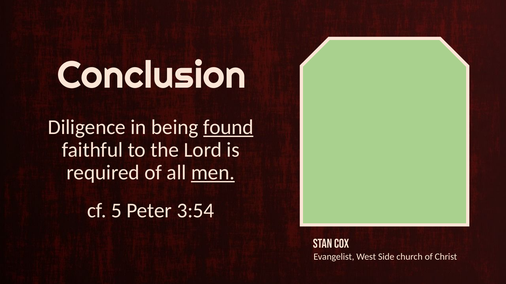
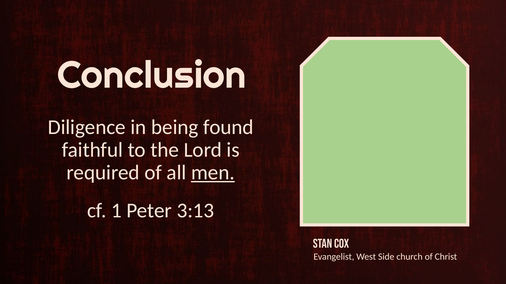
found underline: present -> none (228, 128)
5: 5 -> 1 (116, 211)
3:54: 3:54 -> 3:13 (196, 211)
